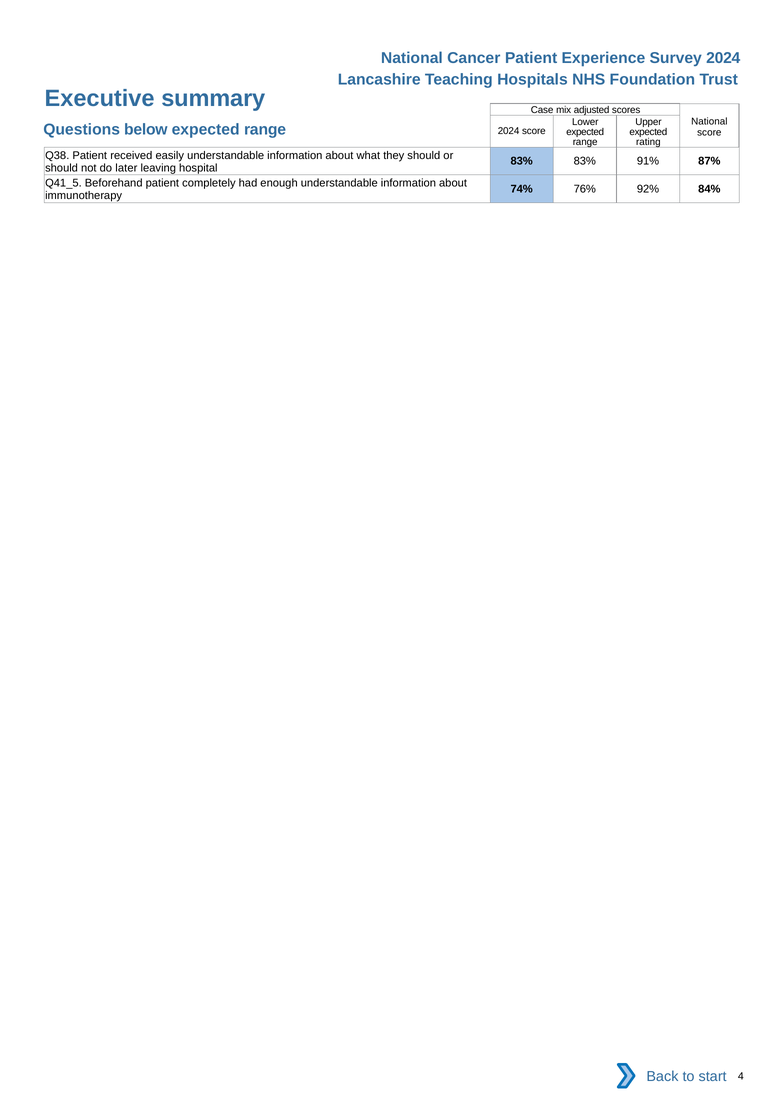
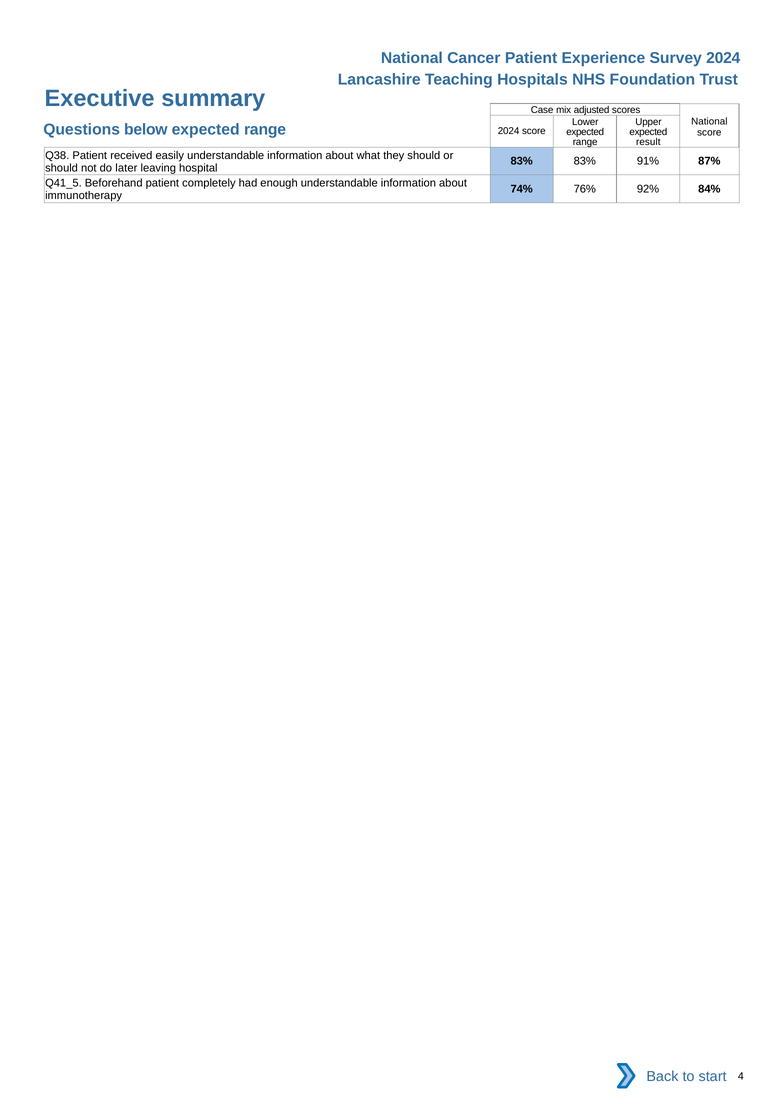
rating: rating -> result (648, 142)
